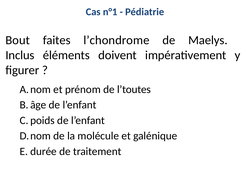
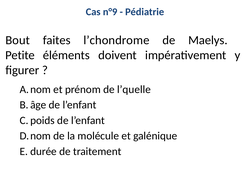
n°1: n°1 -> n°9 (110, 12)
Inclus: Inclus -> Petite (20, 55)
l’toutes: l’toutes -> l’quelle (134, 90)
